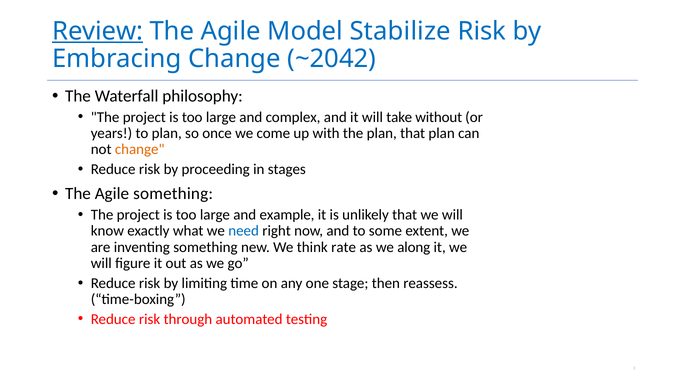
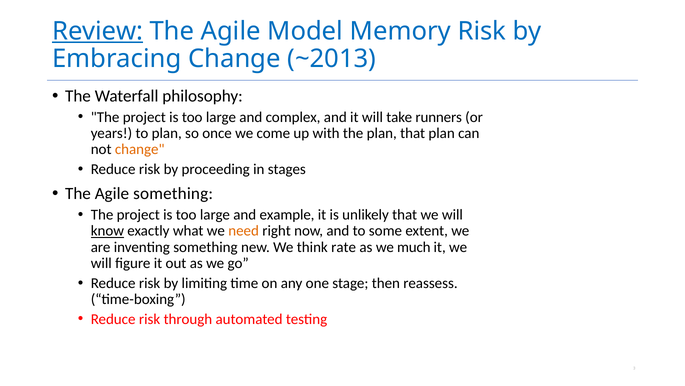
Stabilize: Stabilize -> Memory (400, 31)
~2042: ~2042 -> ~2013 (332, 59)
without: without -> runners (439, 117)
know underline: none -> present (107, 231)
need colour: blue -> orange (244, 231)
along: along -> much (414, 247)
